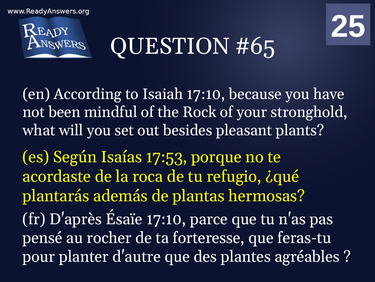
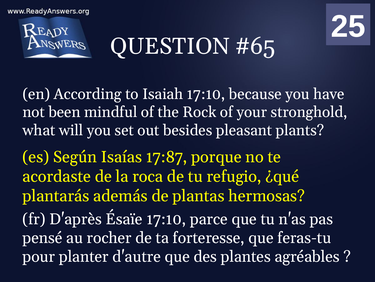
17:53: 17:53 -> 17:87 (167, 157)
